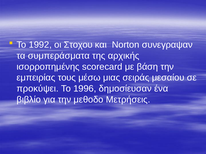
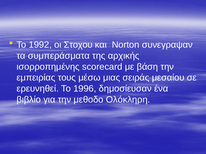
προκύψει: προκύψει -> ερευνηθεί (38, 89)
Μετρήσεις: Μετρήσεις -> Ολόκληρη (128, 100)
